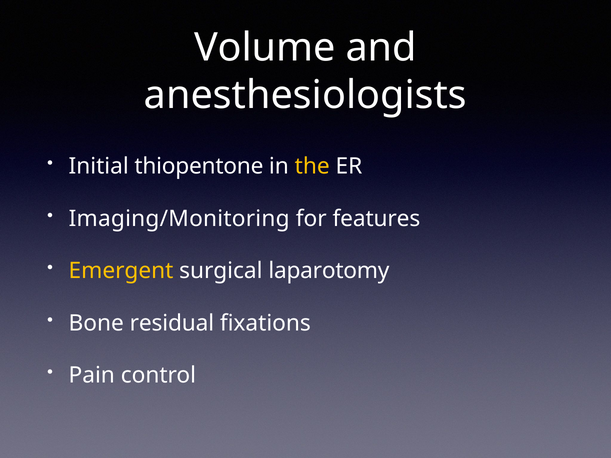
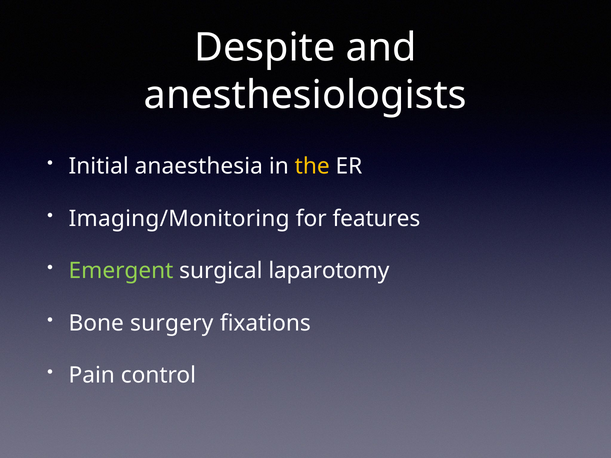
Volume: Volume -> Despite (265, 48)
thiopentone: thiopentone -> anaesthesia (199, 166)
Emergent colour: yellow -> light green (121, 271)
residual: residual -> surgery (172, 323)
